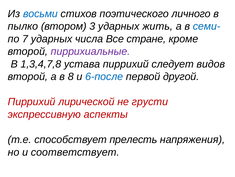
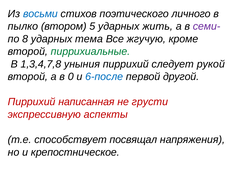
3: 3 -> 5 (92, 26)
семи- colour: blue -> purple (207, 26)
7: 7 -> 8 (25, 39)
числа: числа -> тема (89, 39)
стране: стране -> жгучую (146, 39)
пиррихиальные colour: purple -> green (90, 51)
устава: устава -> уныния (82, 64)
видов: видов -> рукой (211, 64)
8: 8 -> 0 (71, 76)
лирической: лирической -> написанная (86, 101)
прелесть: прелесть -> посвящал (133, 139)
соответствует: соответствует -> крепостническое (75, 152)
